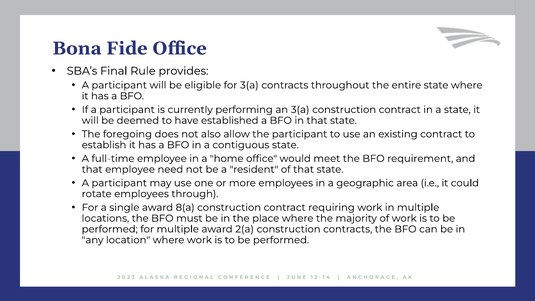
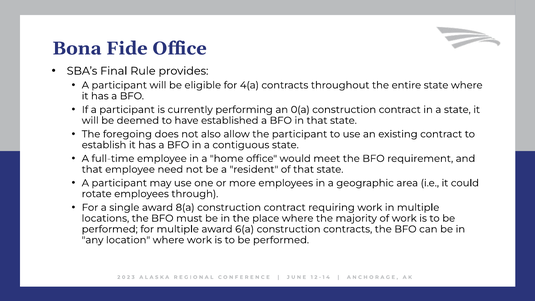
for 3(a: 3(a -> 4(a (249, 85)
an 3(a: 3(a -> 0(a (300, 110)
2(a: 2(a -> 6(a (245, 229)
